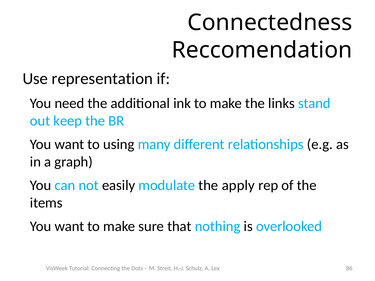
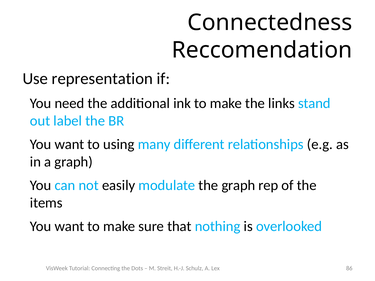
keep: keep -> label (68, 121)
the apply: apply -> graph (238, 185)
